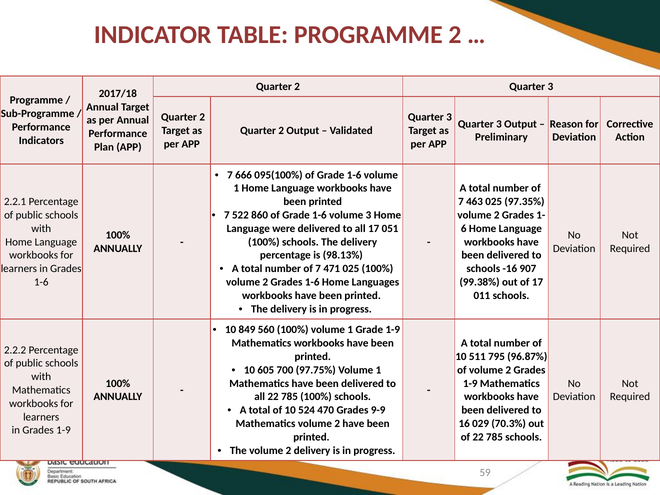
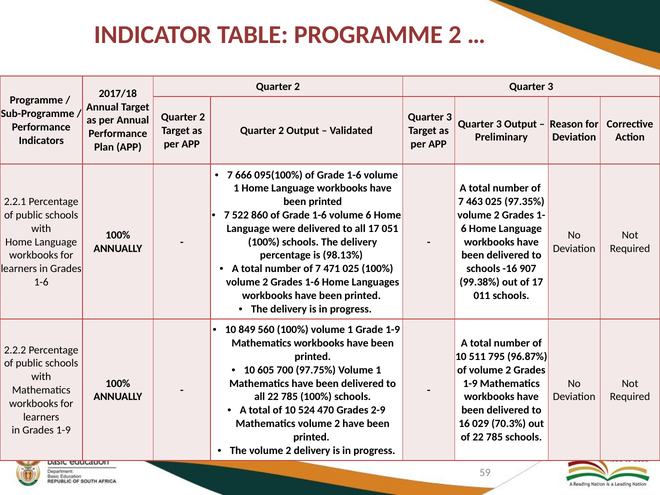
volume 3: 3 -> 6 (368, 215)
9-9: 9-9 -> 2-9 (378, 410)
